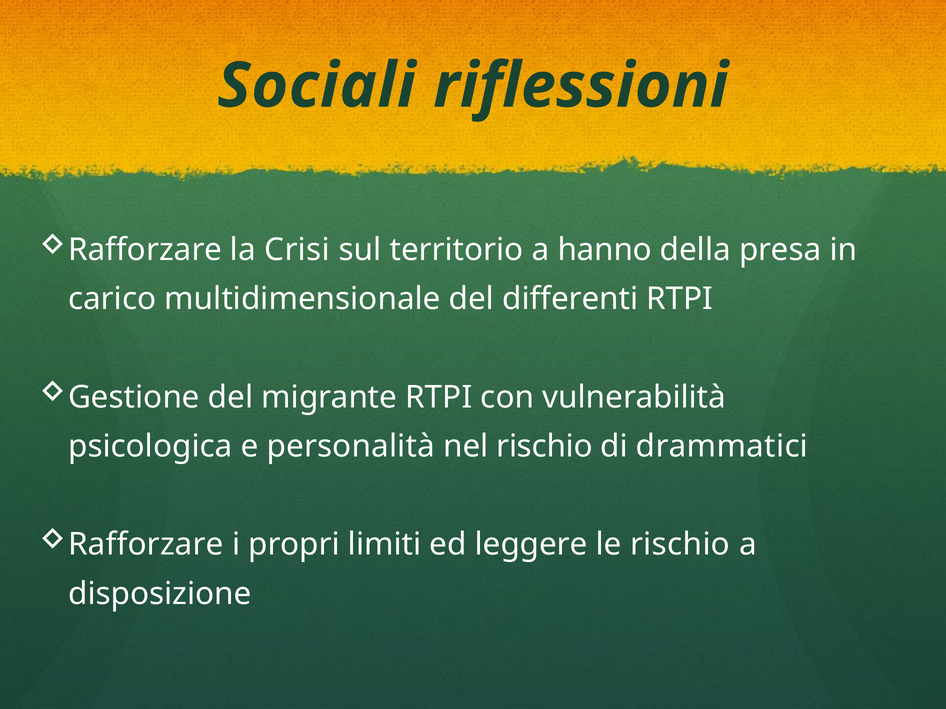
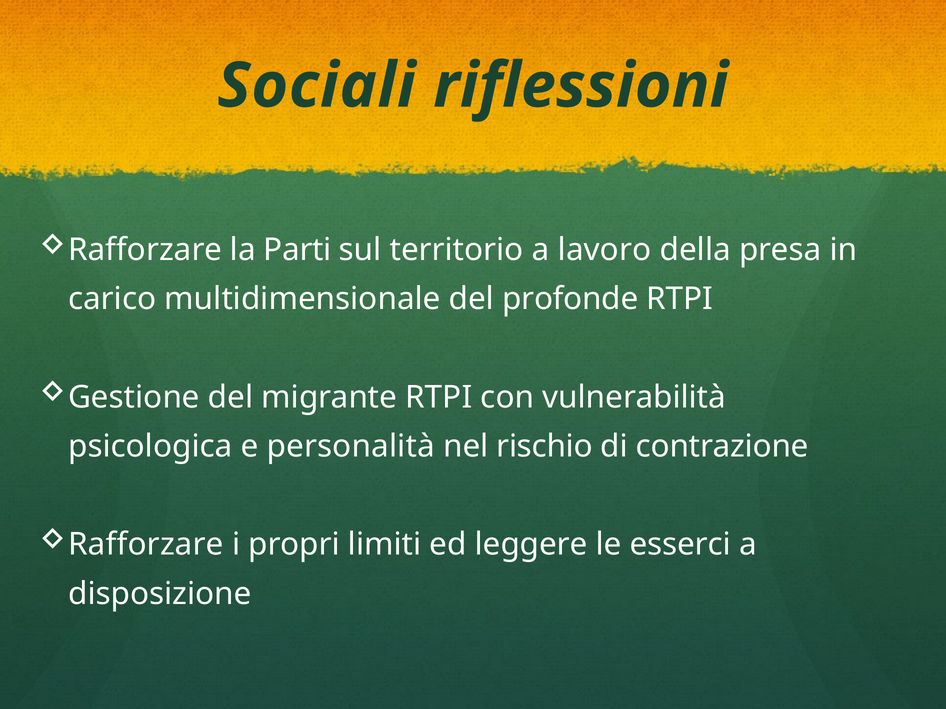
Crisi: Crisi -> Parti (297, 250)
hanno: hanno -> lavoro (605, 250)
differenti: differenti -> profonde (570, 299)
drammatici: drammatici -> contrazione (722, 447)
le rischio: rischio -> esserci (680, 545)
